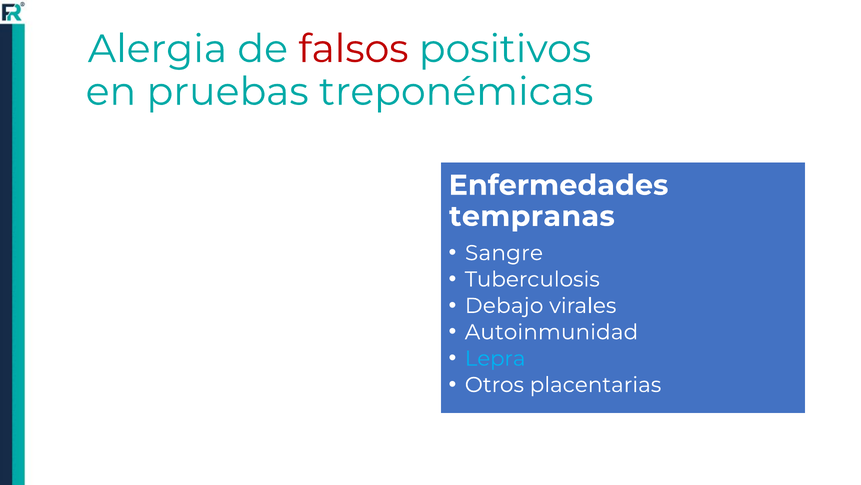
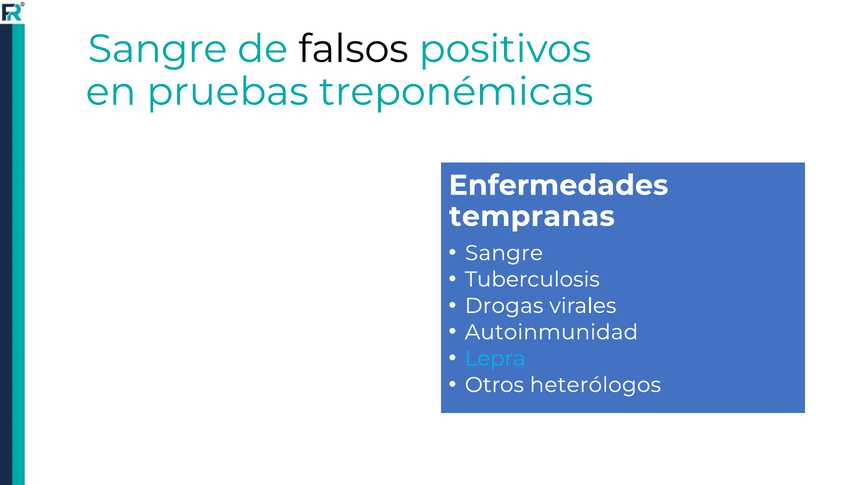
Alergia: Alergia -> Sangre (158, 49)
falsos colour: red -> black (353, 49)
Debajo: Debajo -> Drogas (504, 305)
placentarias: placentarias -> heterólogos (595, 384)
